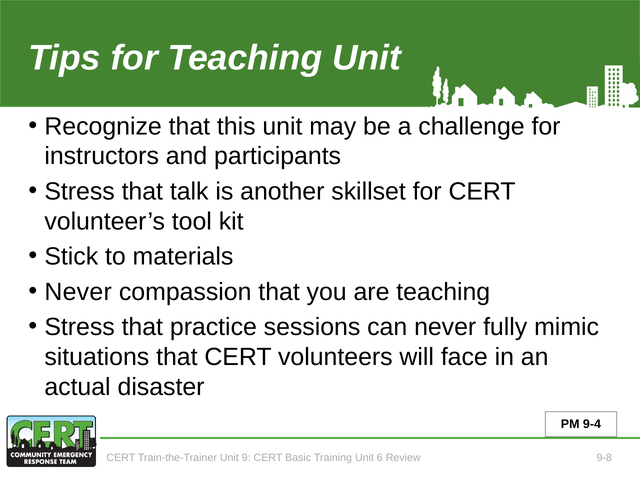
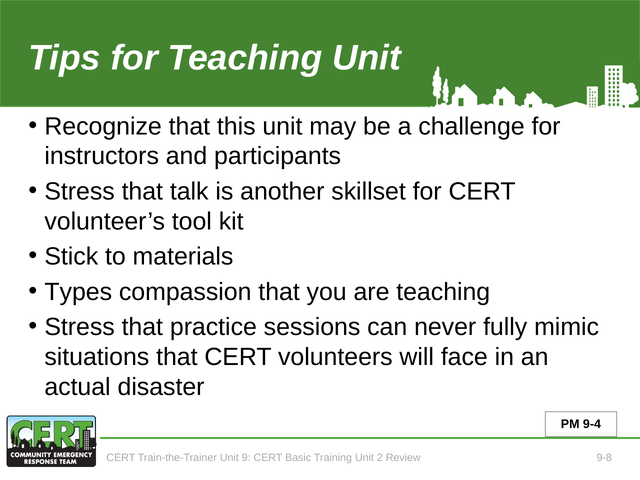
Never: Never -> Types (78, 292)
6: 6 -> 2 (380, 457)
